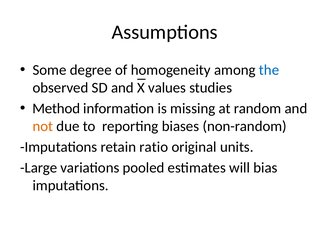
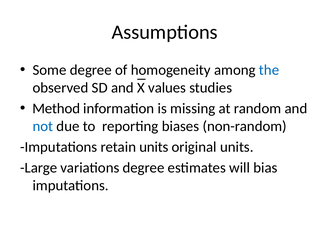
not colour: orange -> blue (43, 126)
retain ratio: ratio -> units (154, 147)
variations pooled: pooled -> degree (144, 168)
